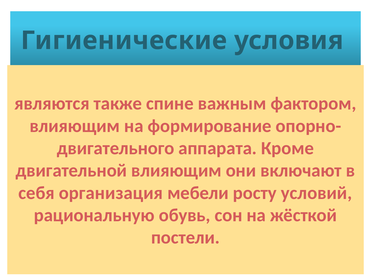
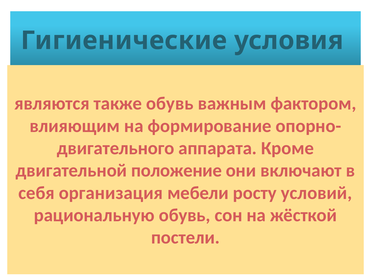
также спине: спине -> обувь (170, 103)
двигательной влияющим: влияющим -> положение (176, 170)
